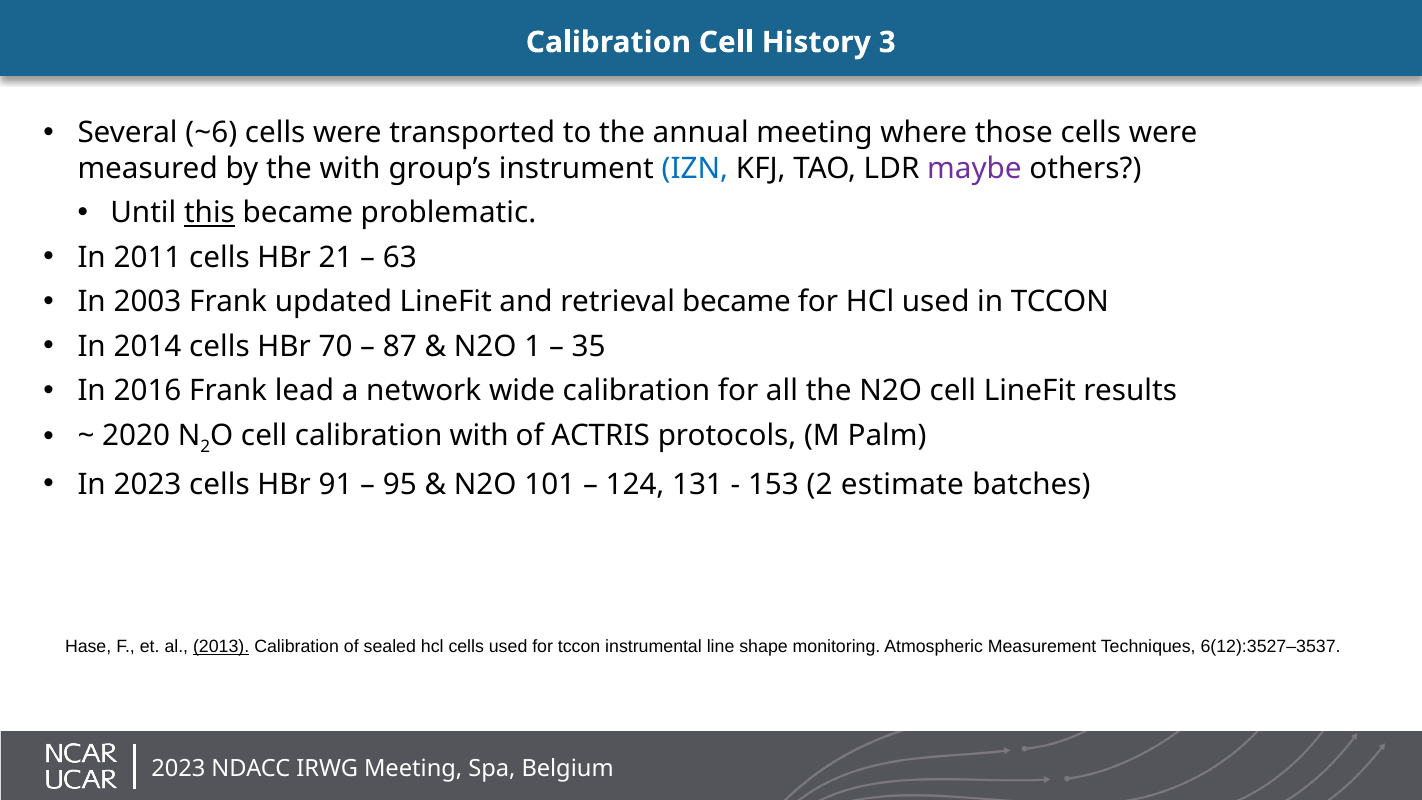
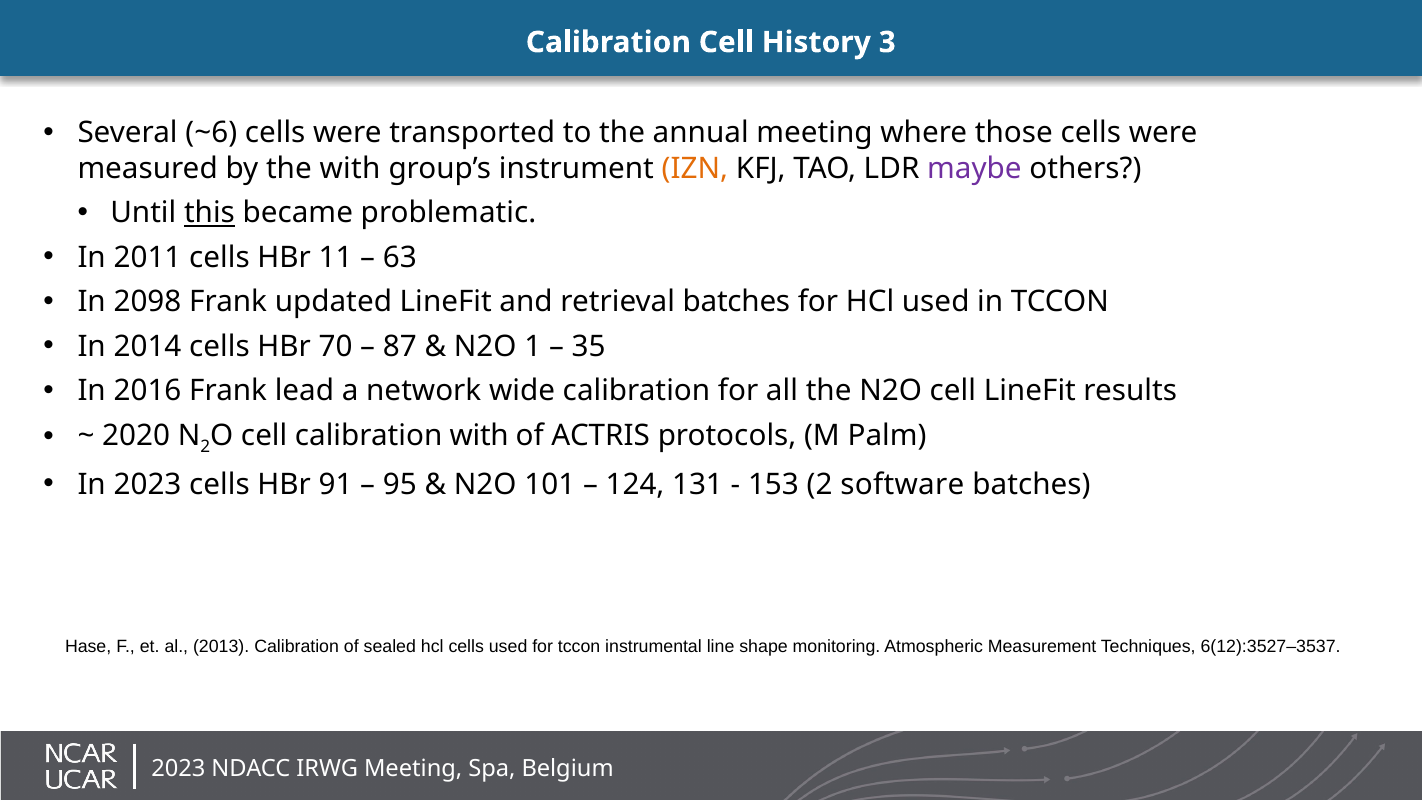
IZN colour: blue -> orange (695, 169)
21: 21 -> 11 (336, 258)
2003: 2003 -> 2098 (147, 302)
retrieval became: became -> batches (736, 302)
estimate: estimate -> software (902, 485)
2013 underline: present -> none (221, 647)
